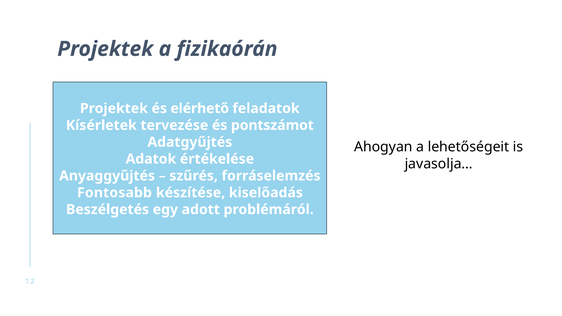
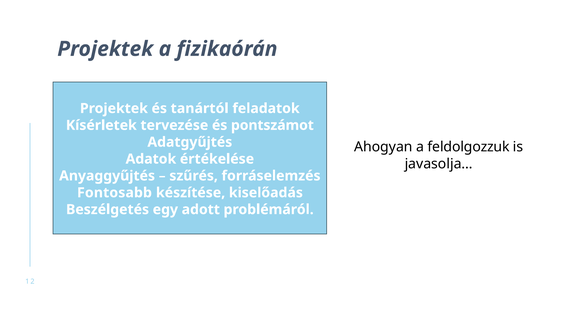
elérhető: elérhető -> tanártól (200, 108)
lehetőségeit: lehetőségeit -> feldolgozzuk (469, 147)
